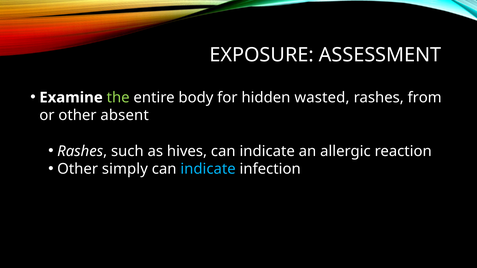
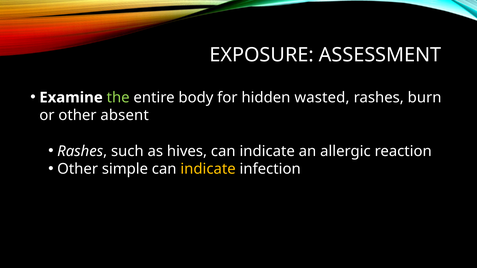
from: from -> burn (425, 98)
simply: simply -> simple (125, 169)
indicate colour: light blue -> yellow (208, 169)
